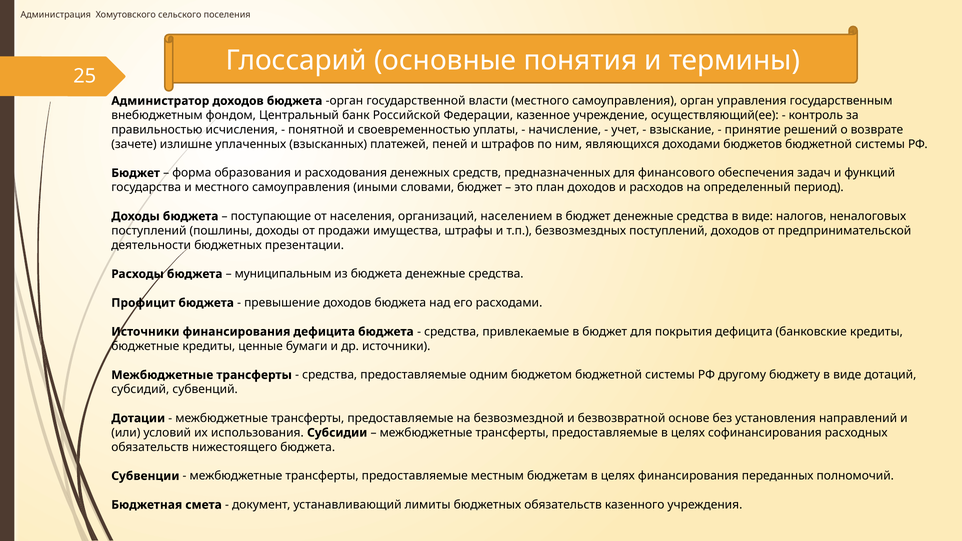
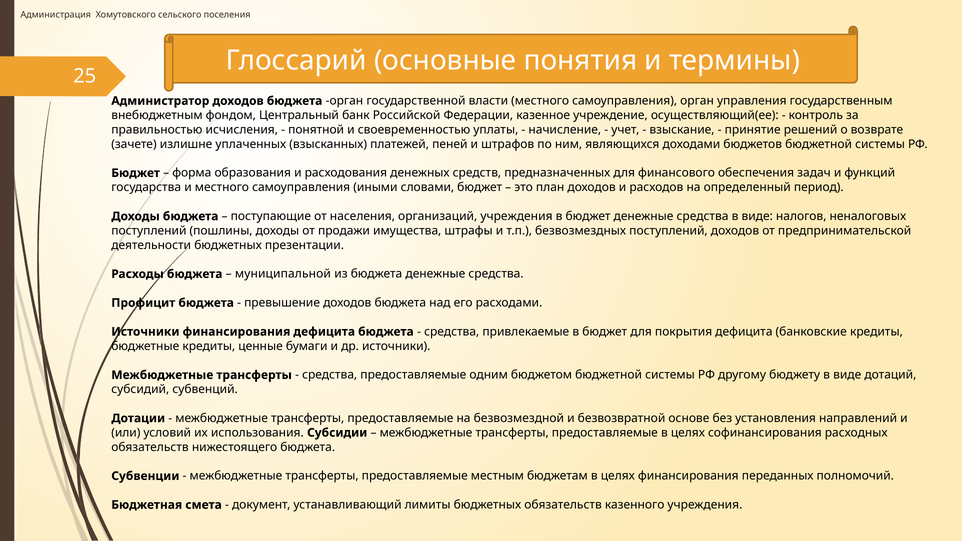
организаций населением: населением -> учреждения (516, 216)
муниципальным: муниципальным -> муниципальной (283, 274)
